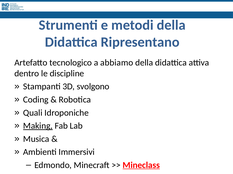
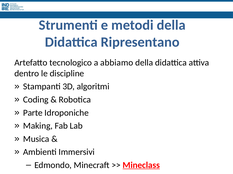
svolgono: svolgono -> algoritmi (93, 87)
Quali: Quali -> Parte (33, 113)
Making underline: present -> none (38, 126)
